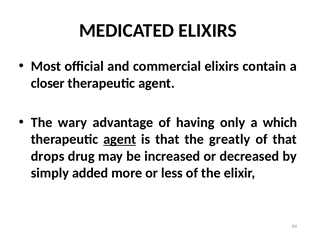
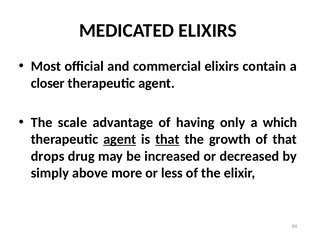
wary: wary -> scale (72, 122)
that underline: none -> present (167, 139)
greatly: greatly -> growth (230, 139)
added: added -> above (90, 173)
